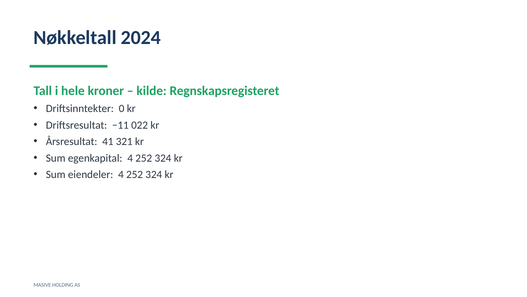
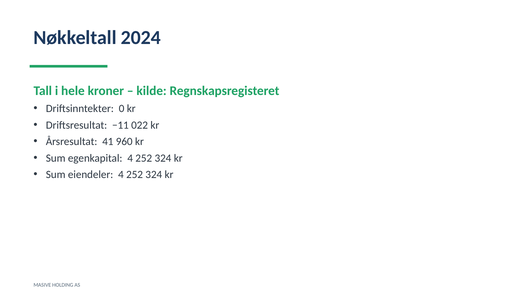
321: 321 -> 960 (124, 141)
